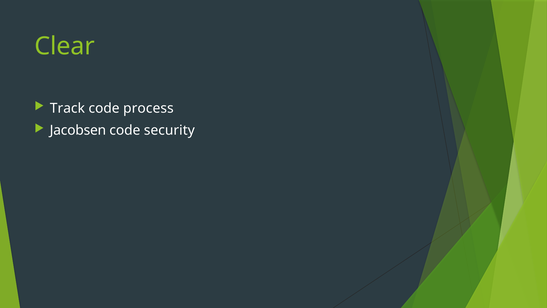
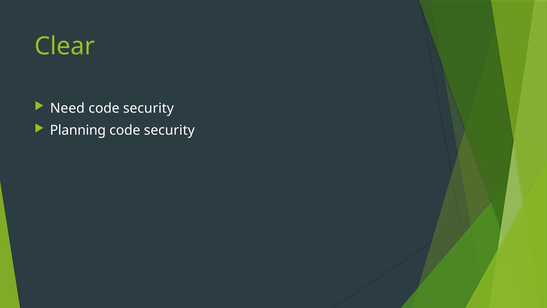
Track: Track -> Need (67, 108)
process: process -> security (148, 108)
Jacobsen: Jacobsen -> Planning (78, 130)
